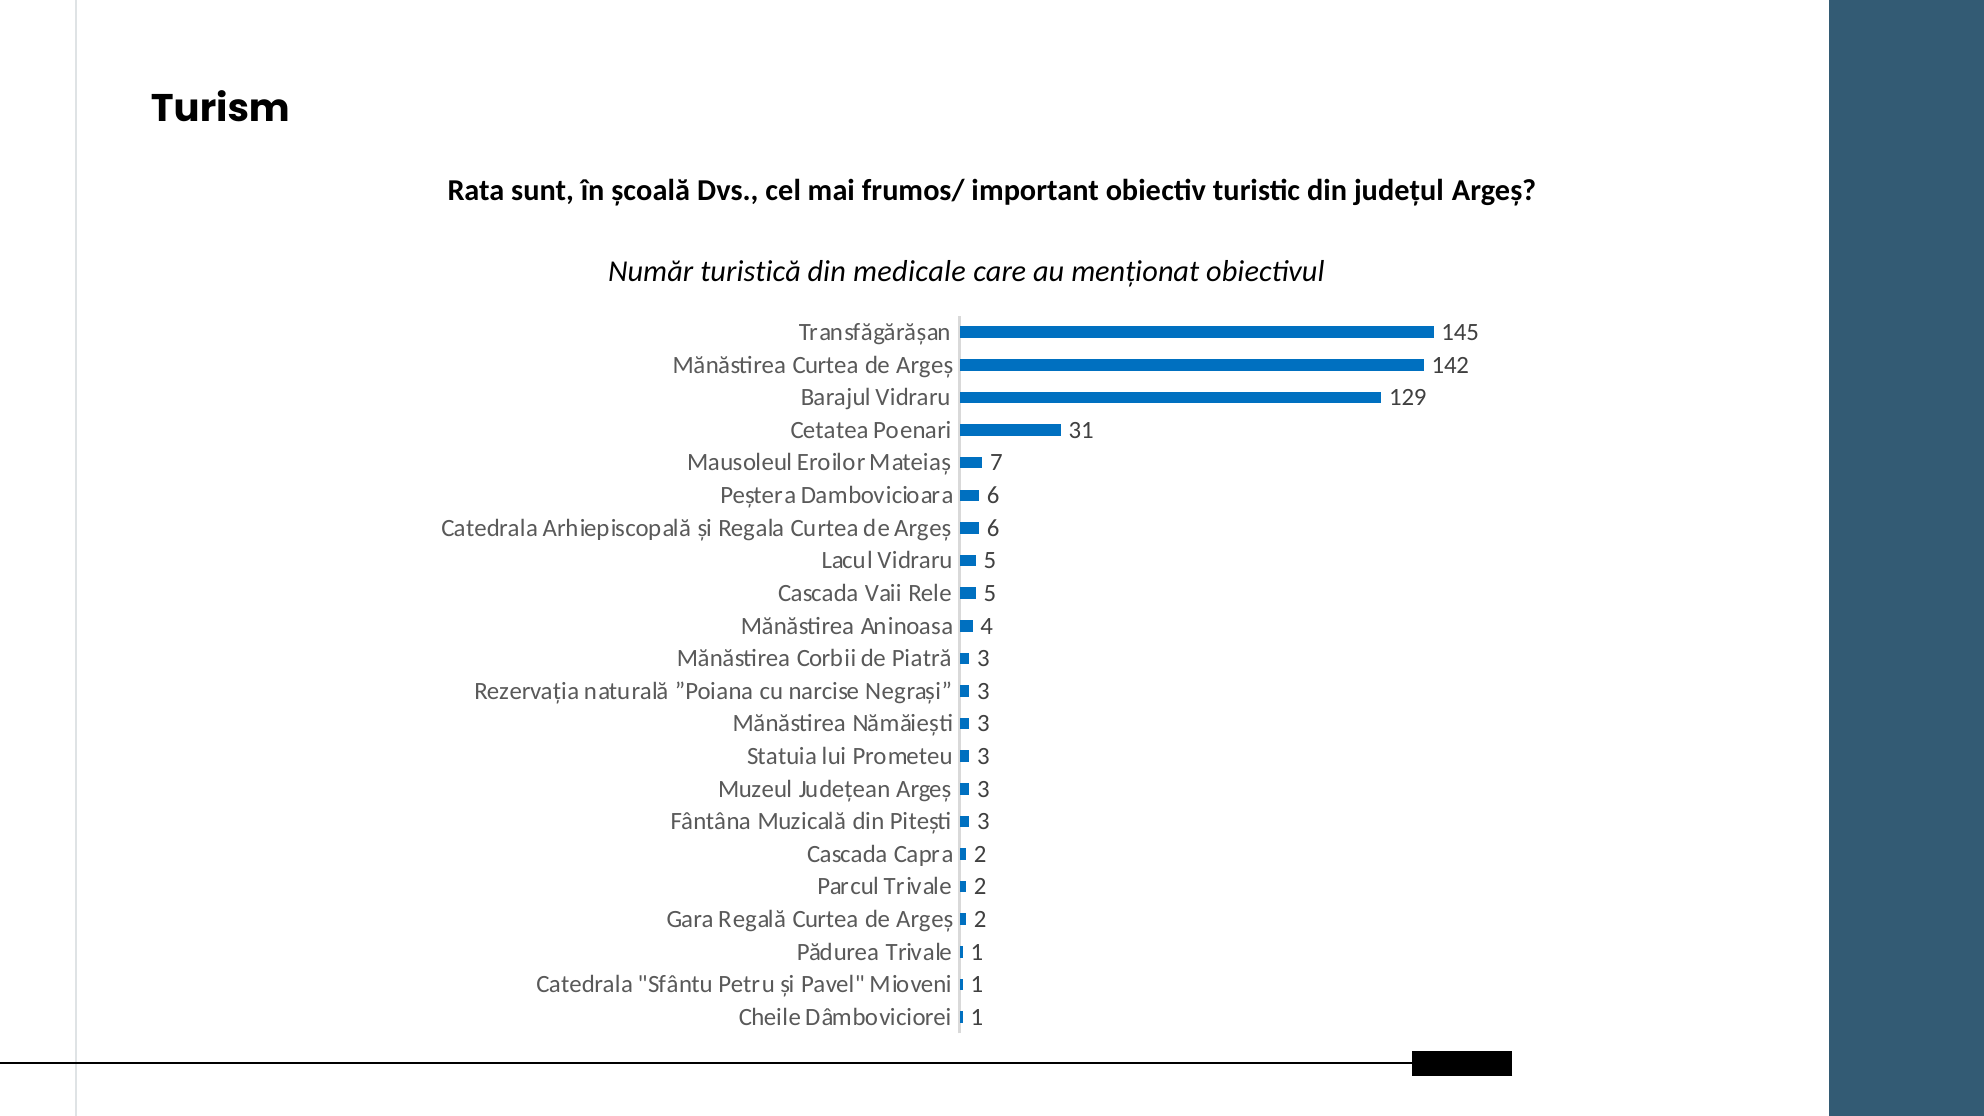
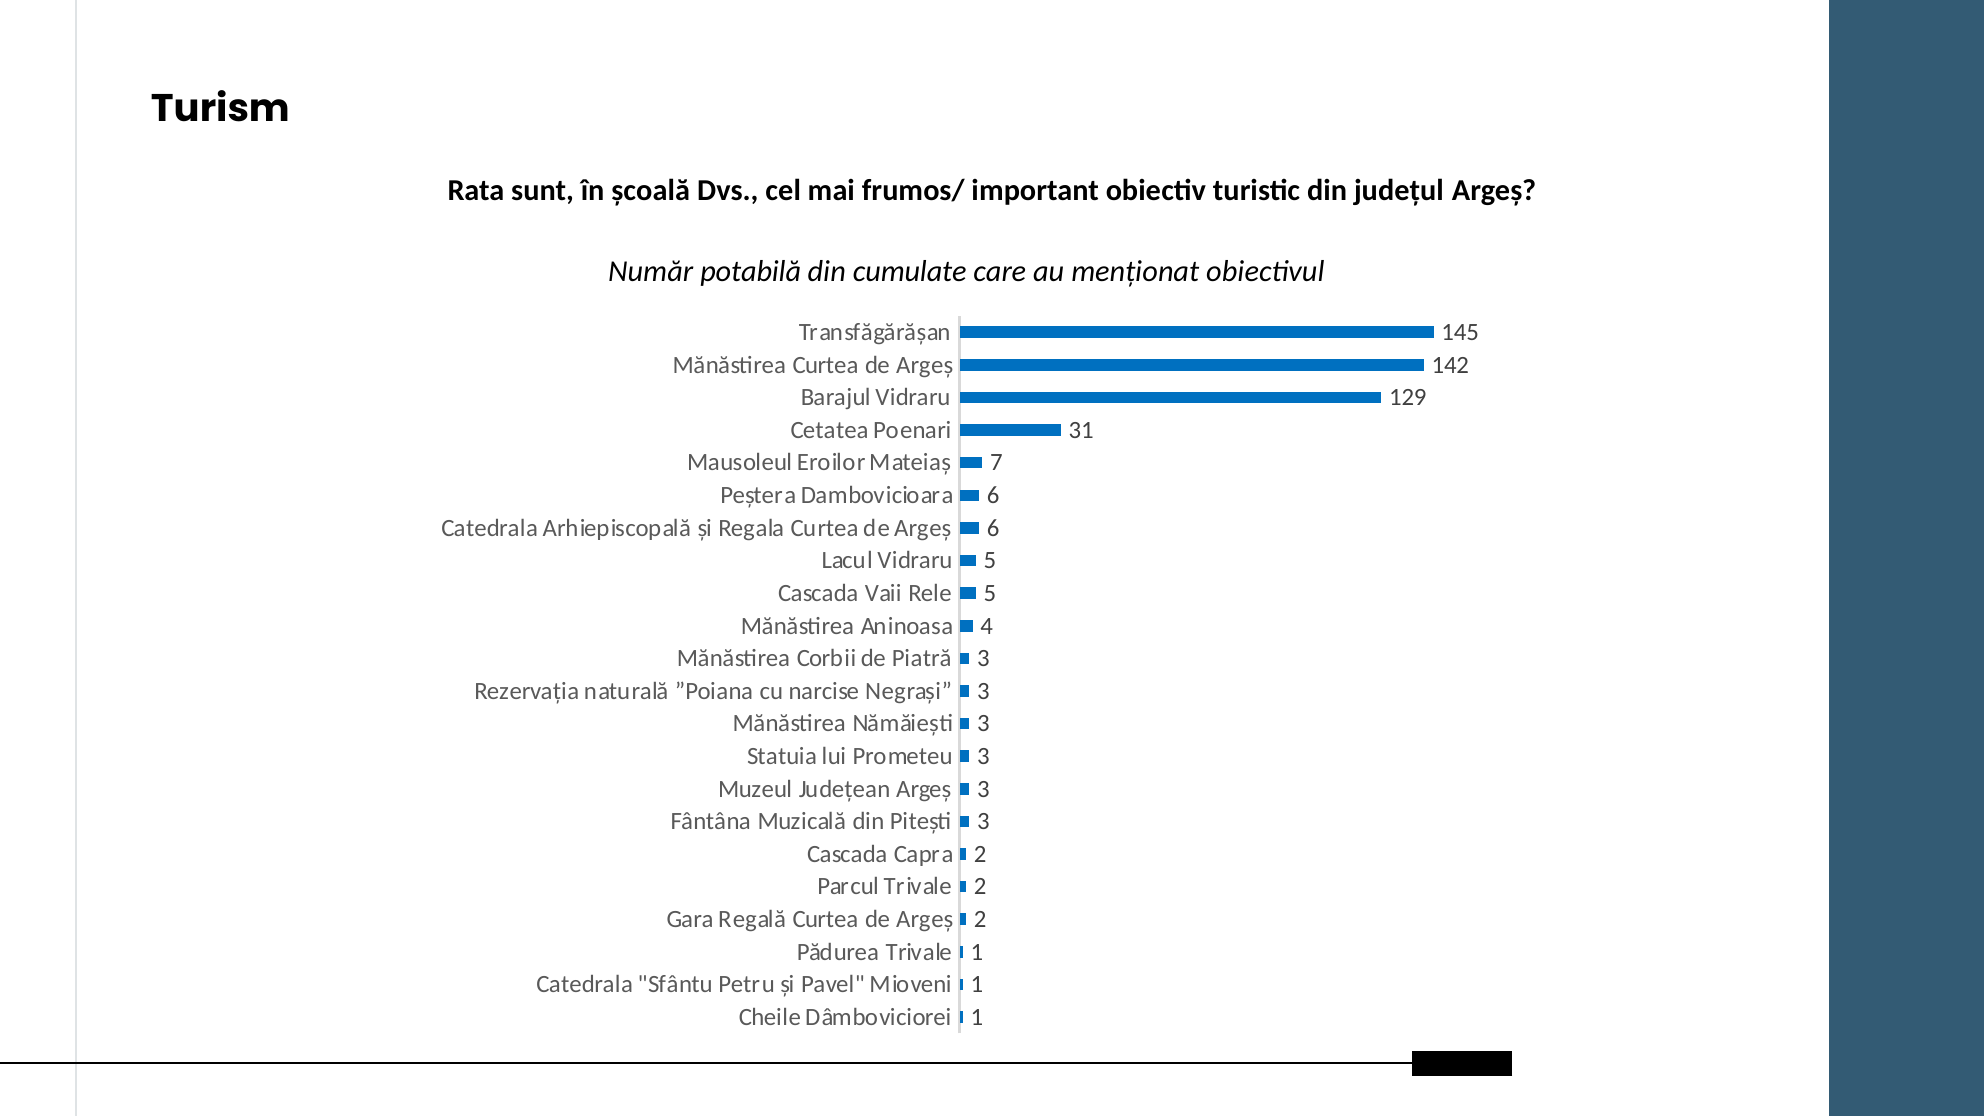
turistică: turistică -> potabilă (751, 272)
medicale: medicale -> cumulate (910, 272)
